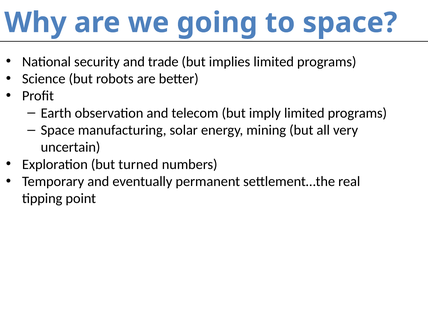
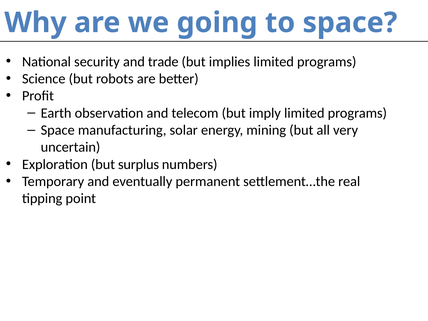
turned: turned -> surplus (139, 164)
